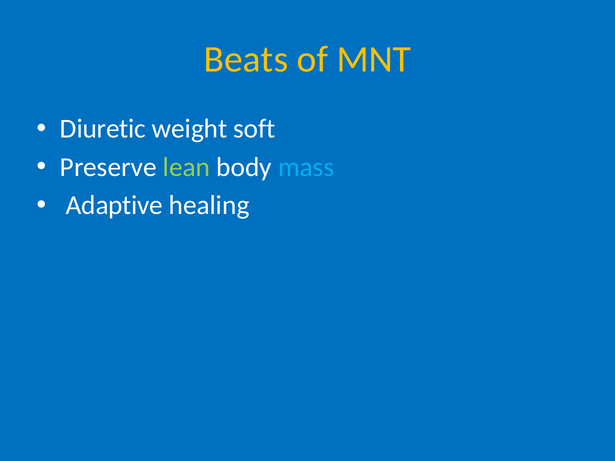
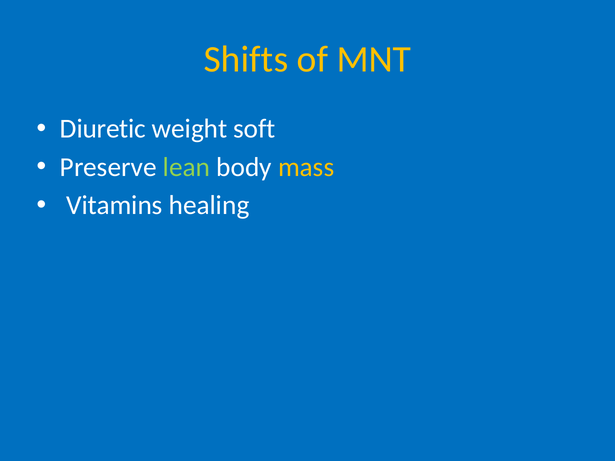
Beats: Beats -> Shifts (246, 60)
mass colour: light blue -> yellow (306, 167)
Adaptive: Adaptive -> Vitamins (114, 206)
